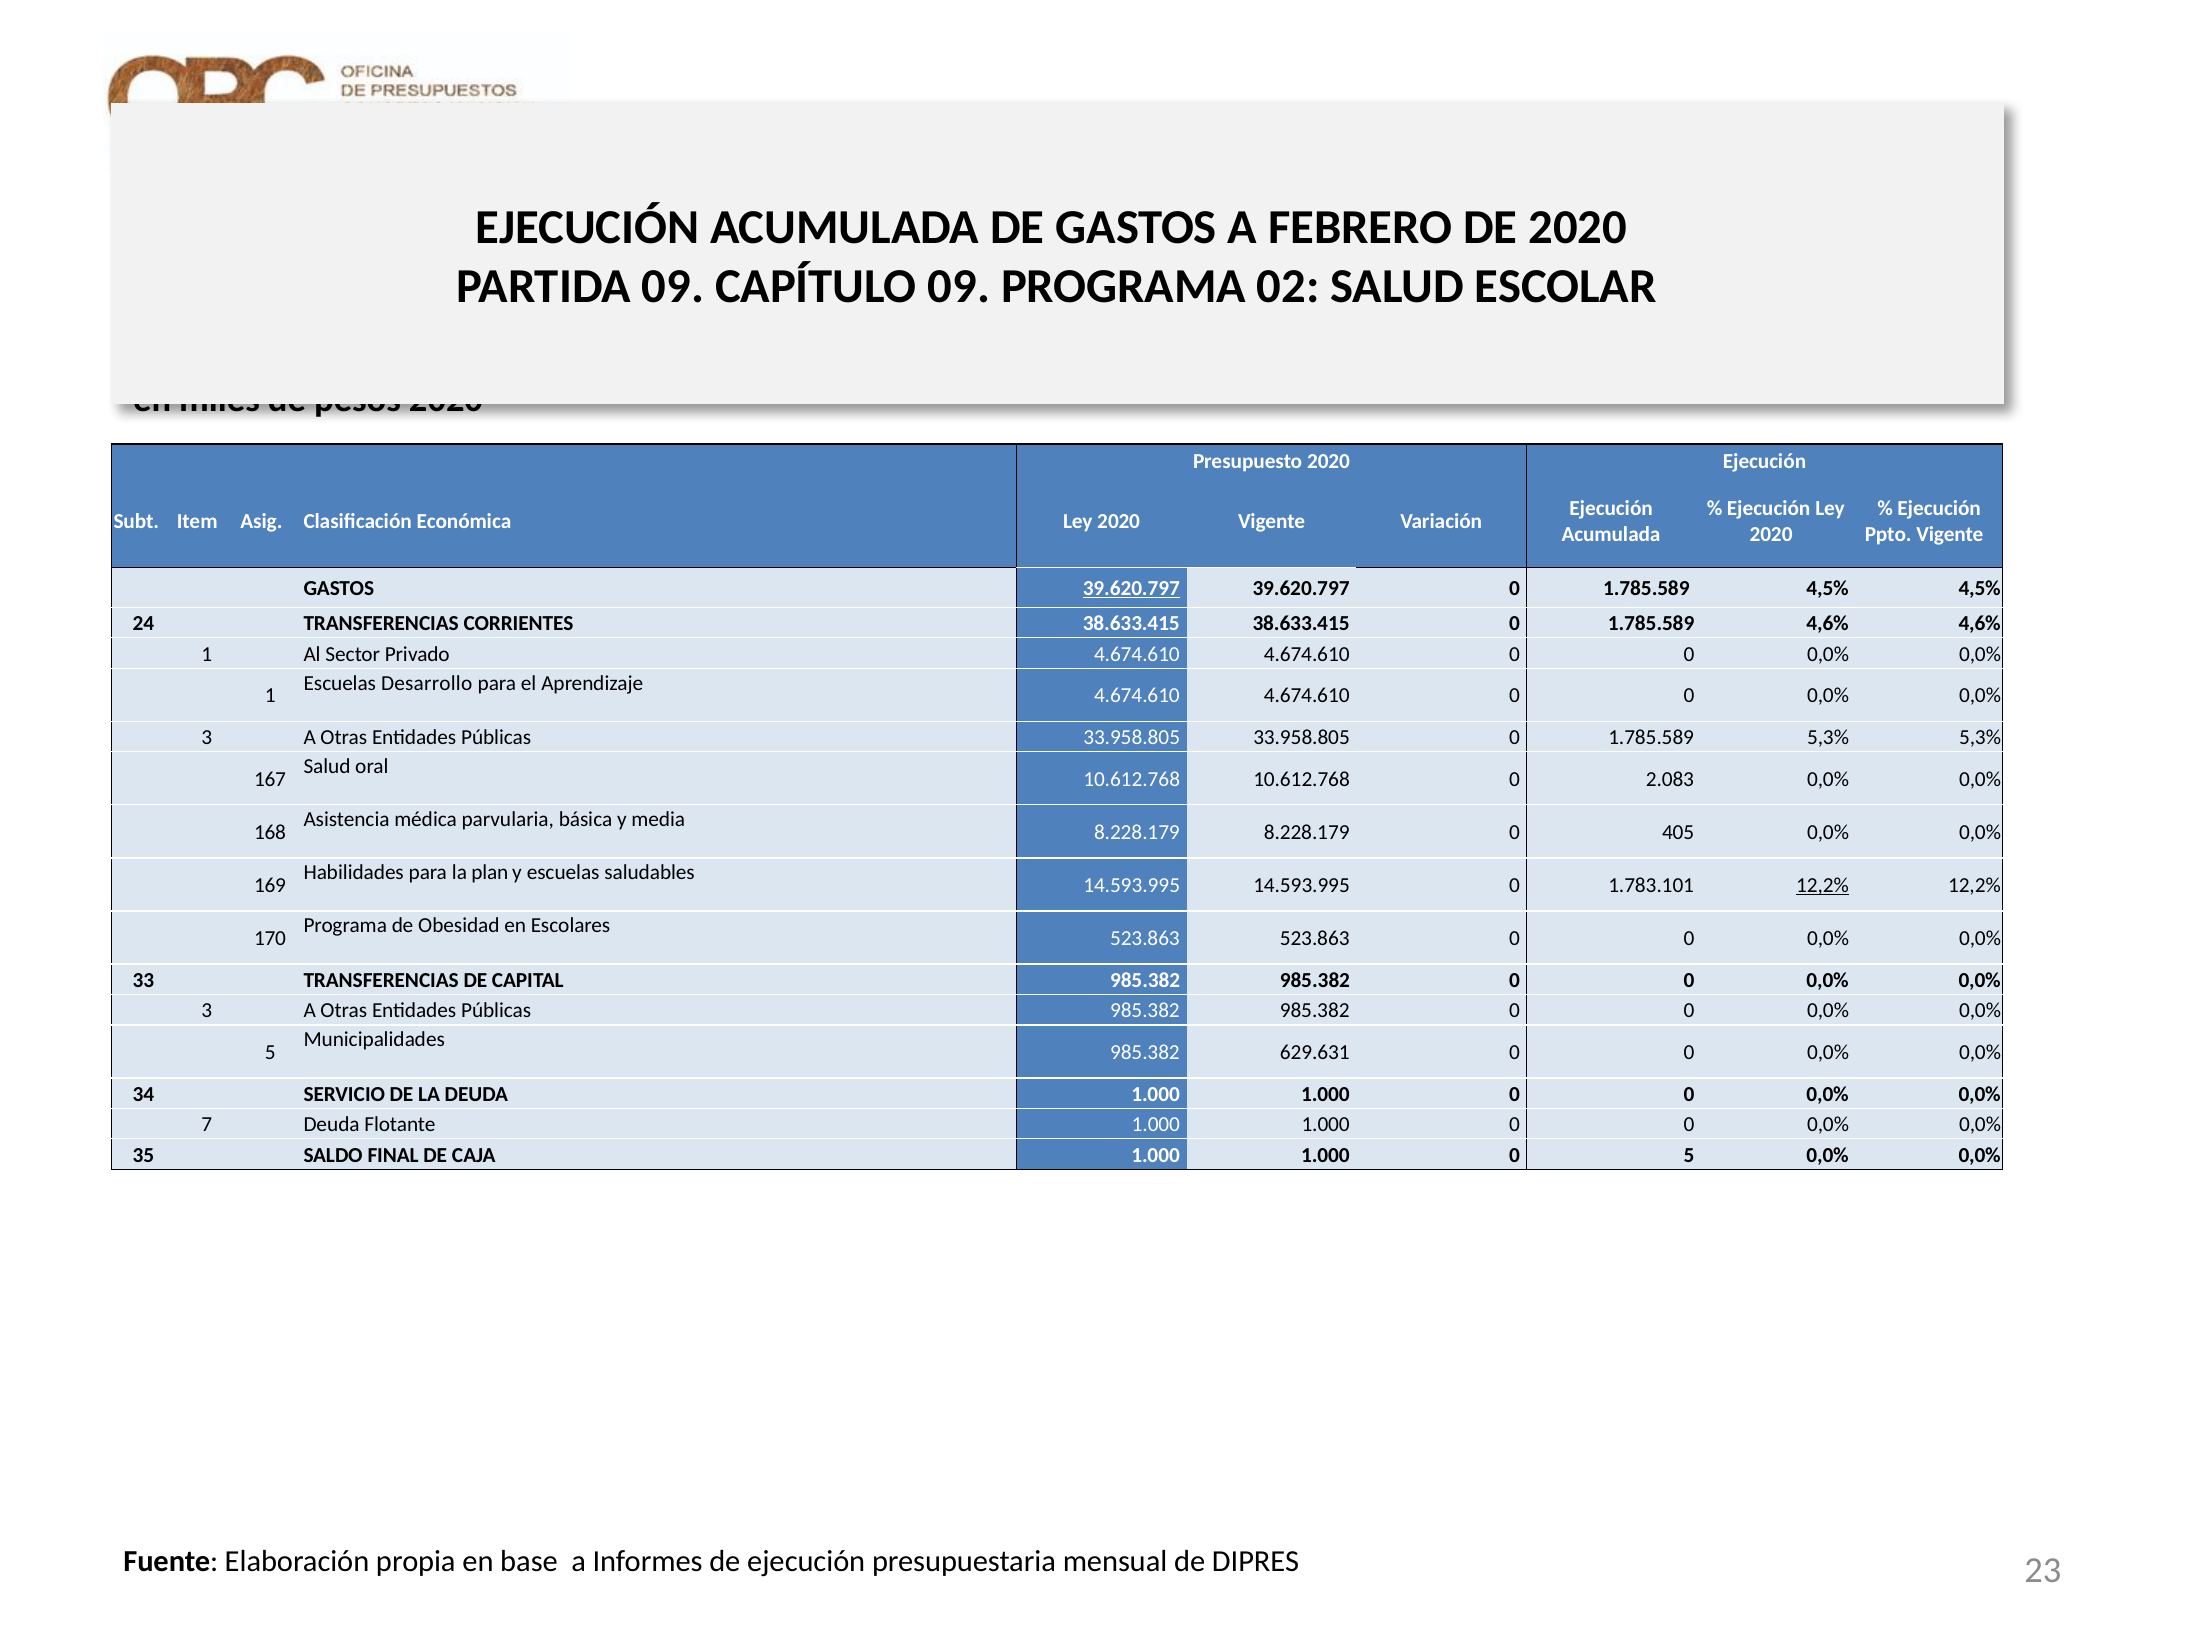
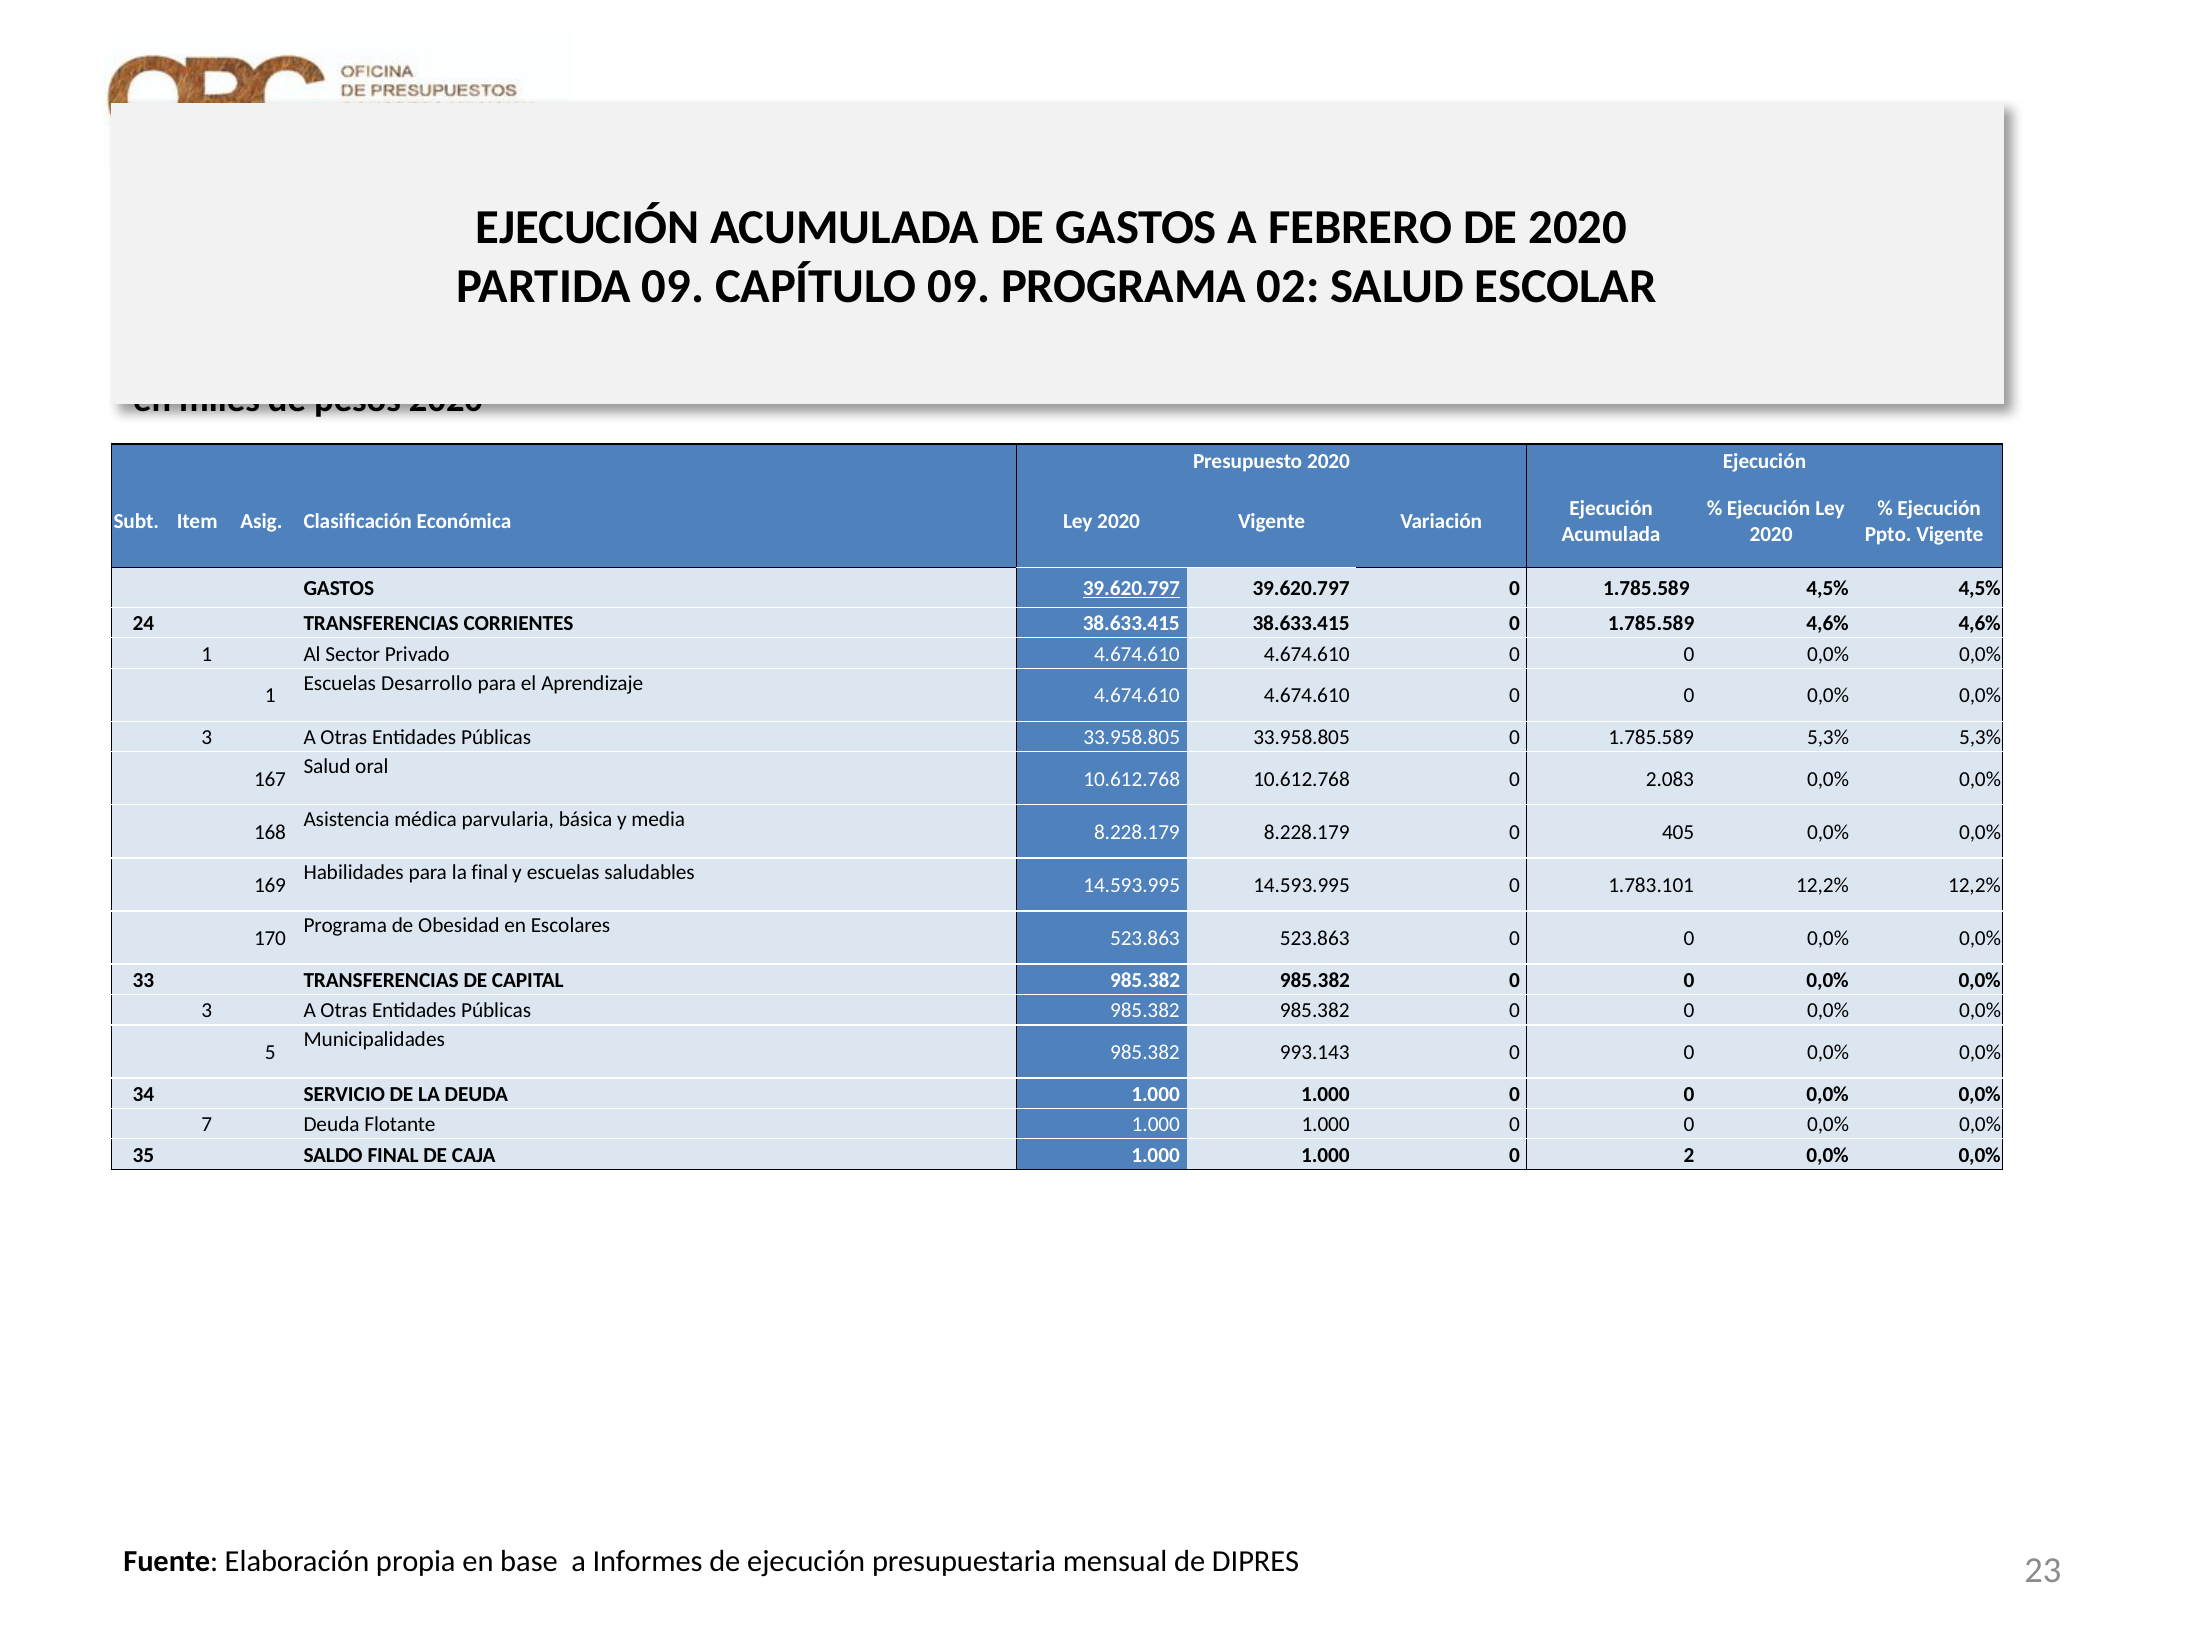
la plan: plan -> final (490, 873)
12,2% underline: present -> none (1822, 885)
629.631: 629.631 -> 993.143 (1315, 1052)
0 5: 5 -> 2 (1689, 1155)
